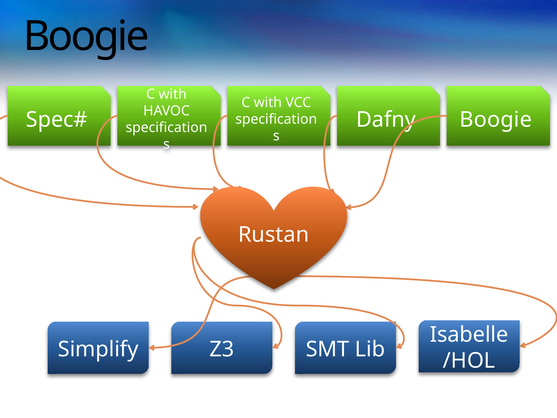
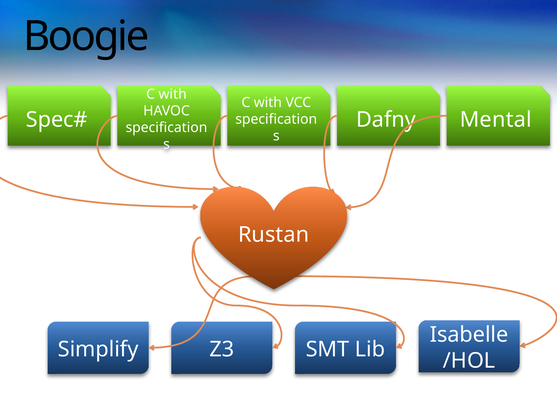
Boogie: Boogie -> Mental (496, 120)
